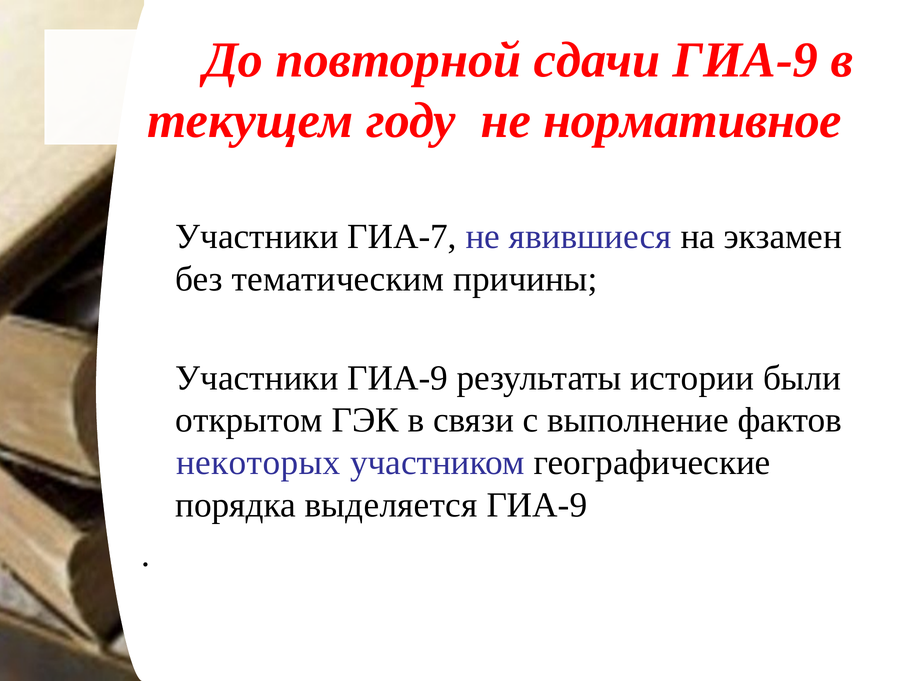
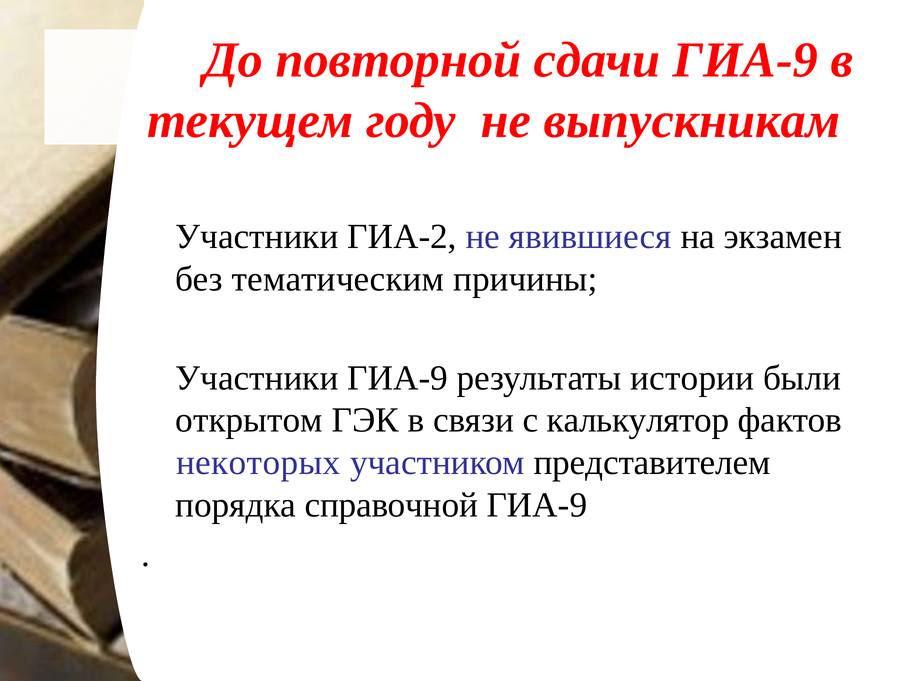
нормативное: нормативное -> выпускникам (692, 121)
ГИА-7: ГИА-7 -> ГИА-2 (402, 237)
выполнение: выполнение -> калькулятор (638, 420)
географические: географические -> представителем (652, 463)
выделяется: выделяется -> справочной (391, 505)
